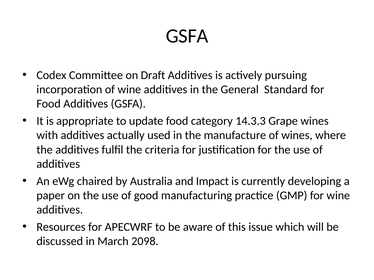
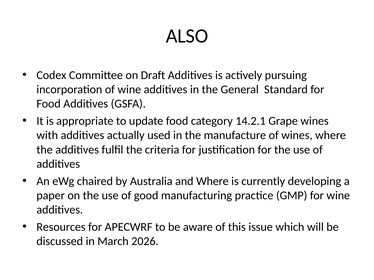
GSFA: GSFA -> ALSO (187, 36)
14.3.3: 14.3.3 -> 14.2.1 (251, 121)
and Impact: Impact -> Where (212, 181)
2098: 2098 -> 2026 (145, 242)
